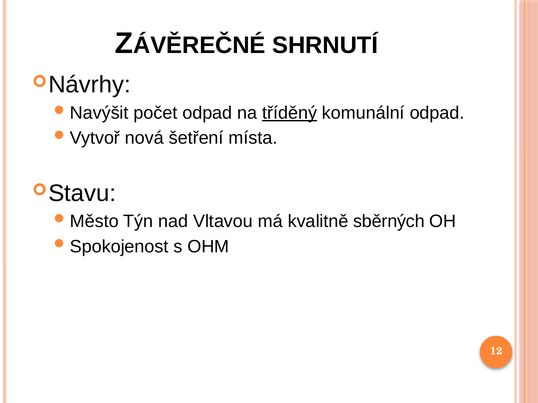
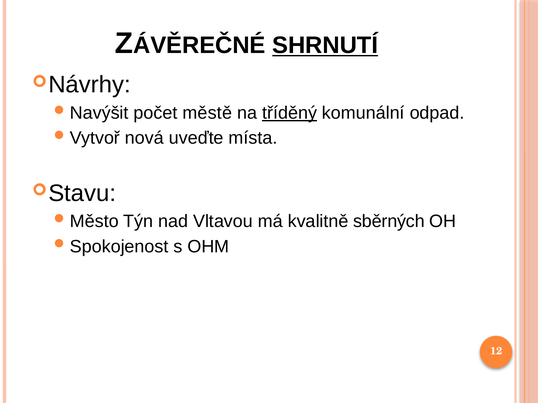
SHRNUTÍ underline: none -> present (325, 45)
počet odpad: odpad -> městě (207, 113)
šetření: šetření -> uveďte (196, 138)
